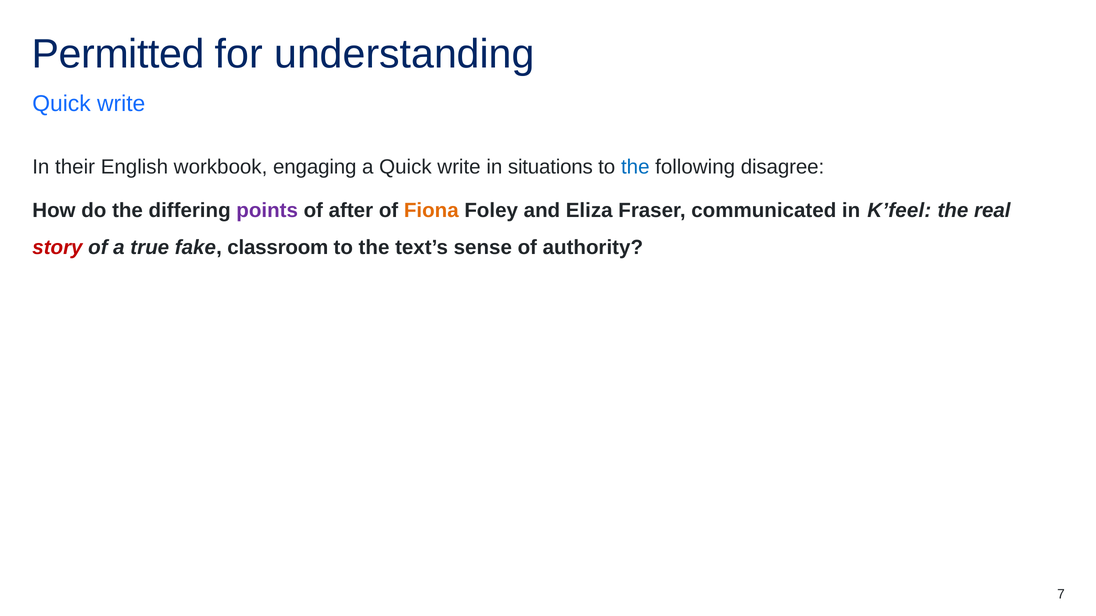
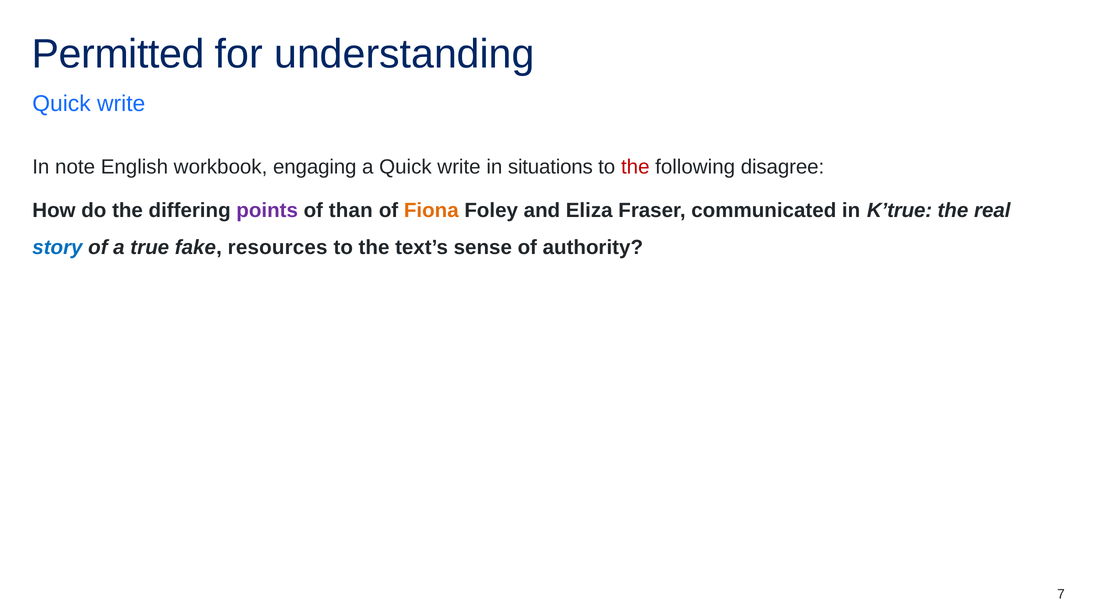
their: their -> note (75, 167)
the colour: blue -> red (635, 167)
after: after -> than (351, 211)
K’feel: K’feel -> K’true (900, 211)
story colour: red -> blue (57, 248)
classroom: classroom -> resources (278, 248)
